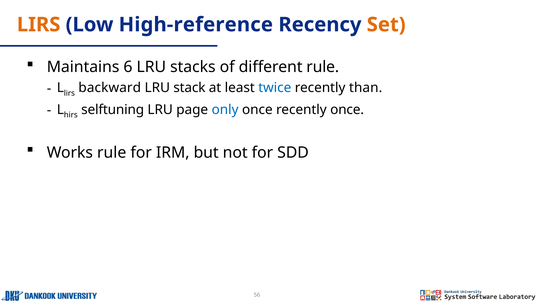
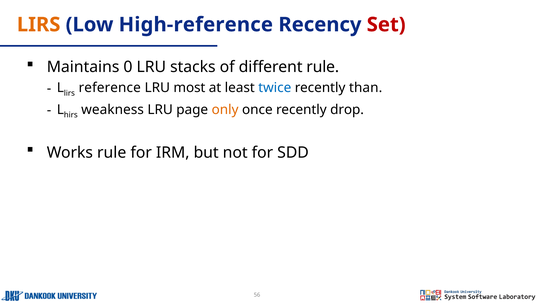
Set colour: orange -> red (386, 25)
6: 6 -> 0 (128, 67)
backward: backward -> reference (110, 88)
stack: stack -> most (189, 88)
selftuning: selftuning -> weakness (113, 110)
only colour: blue -> orange (225, 110)
recently once: once -> drop (347, 110)
